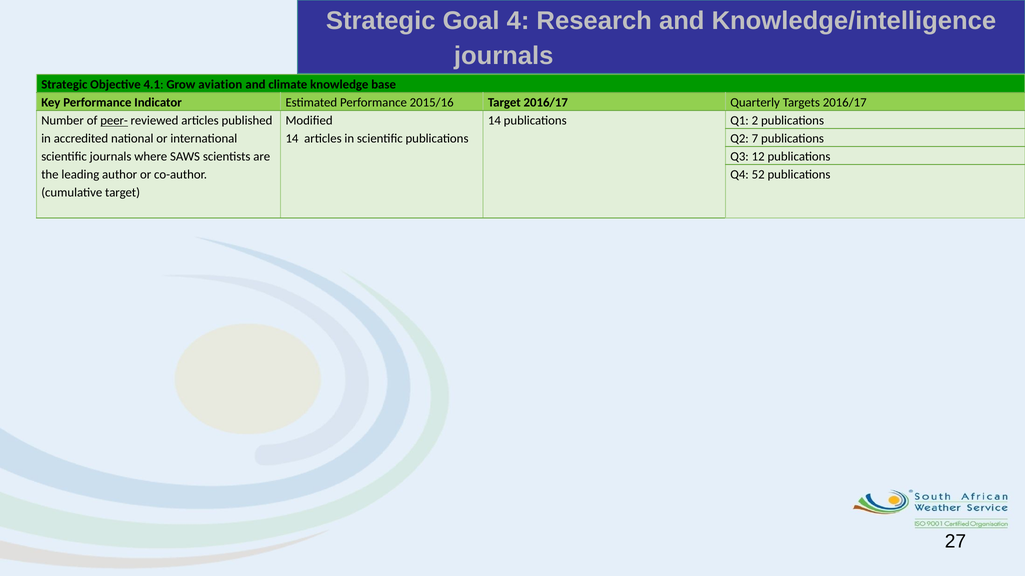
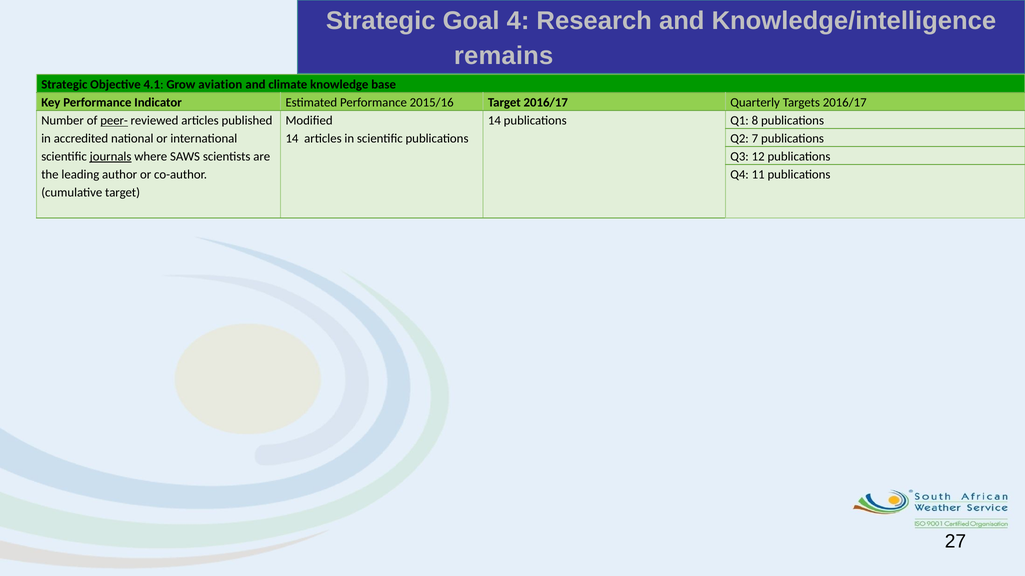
journals: journals -> remains (504, 56)
2: 2 -> 8 (755, 121)
journals underline: none -> present (111, 157)
52: 52 -> 11 (758, 175)
